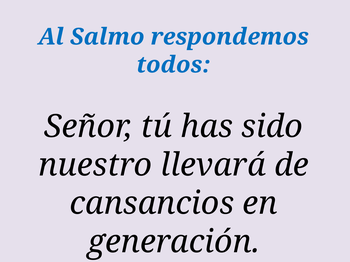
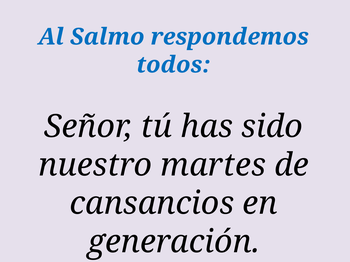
llevará: llevará -> martes (213, 165)
